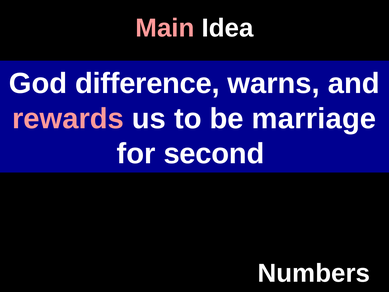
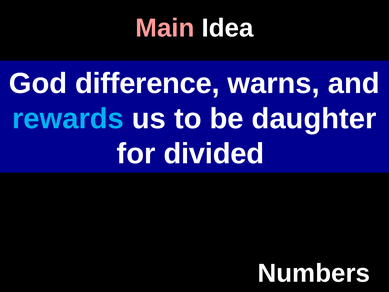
rewards colour: pink -> light blue (68, 119)
marriage: marriage -> daughter (314, 119)
second: second -> divided (214, 154)
